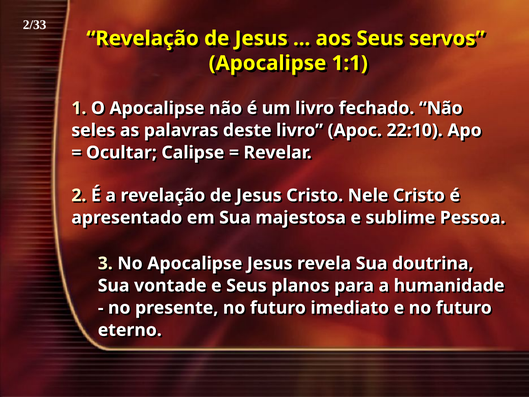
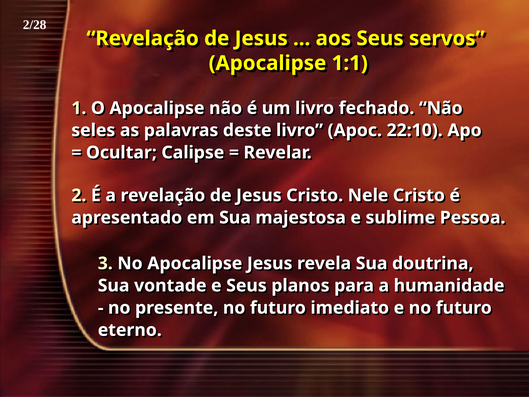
2/33: 2/33 -> 2/28 (35, 25)
